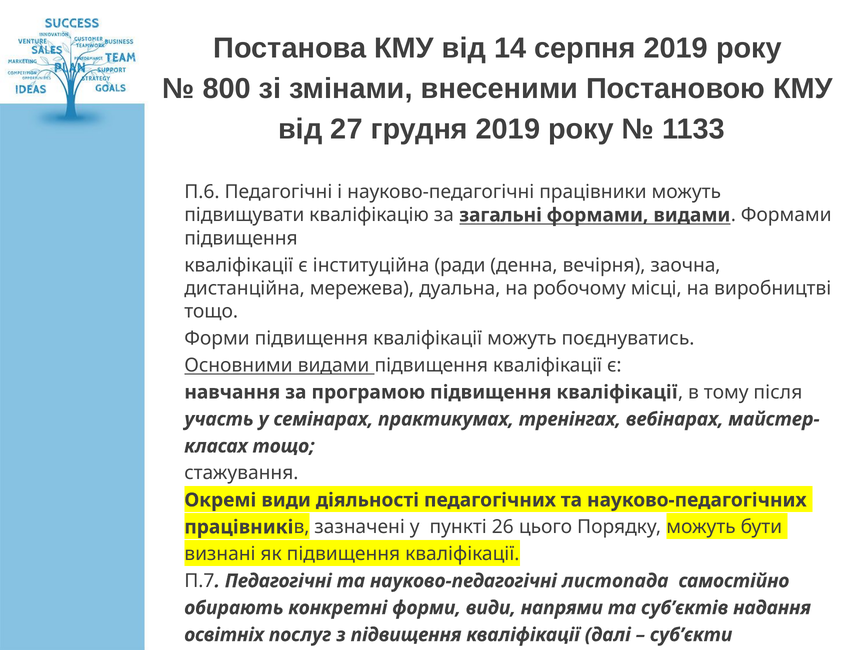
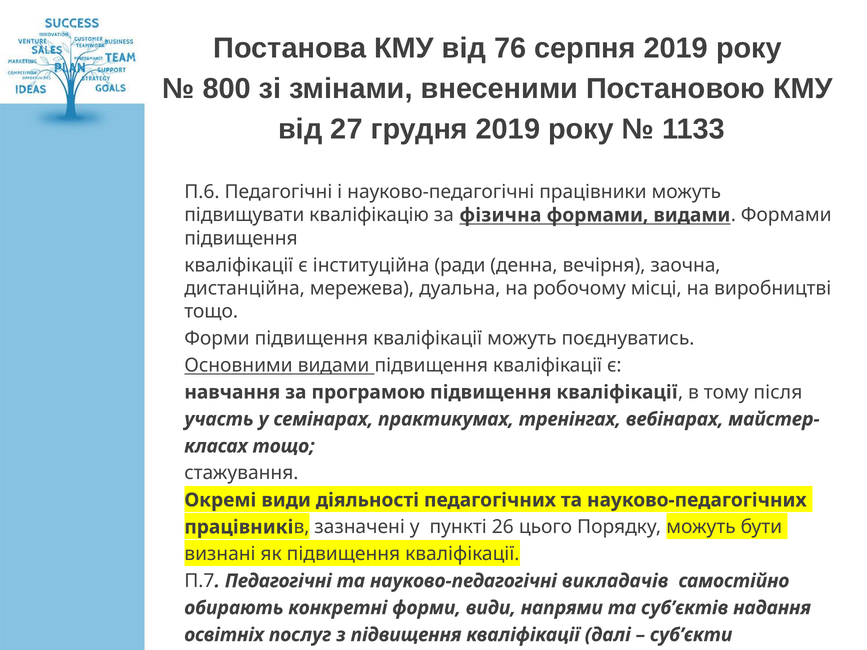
14: 14 -> 76 (510, 48)
загальні: загальні -> фізична (500, 215)
листопада: листопада -> викладачів (615, 581)
